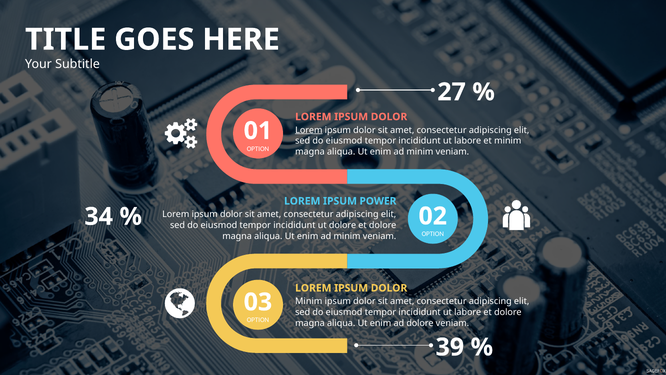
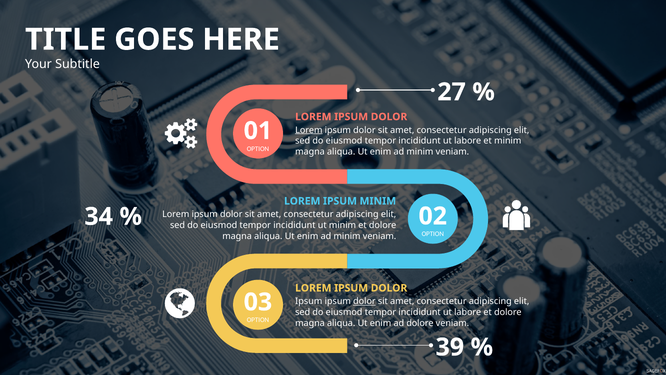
IPSUM POWER: POWER -> MINIM (378, 201)
ut dolore: dolore -> minim (342, 225)
Minim: Minim -> Ipsum (309, 301)
dolor underline: none -> present (364, 301)
